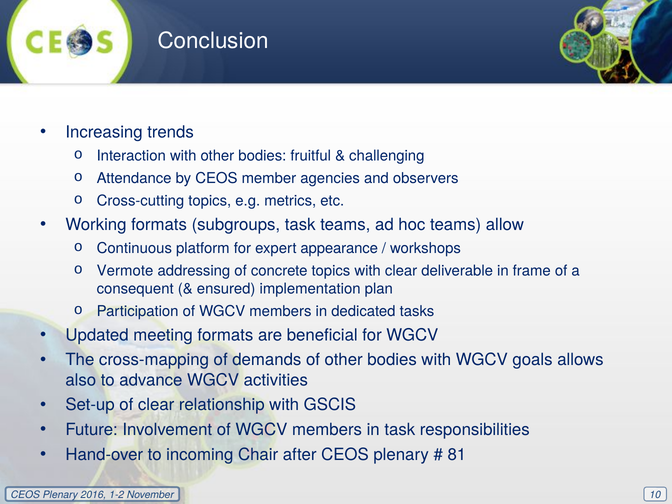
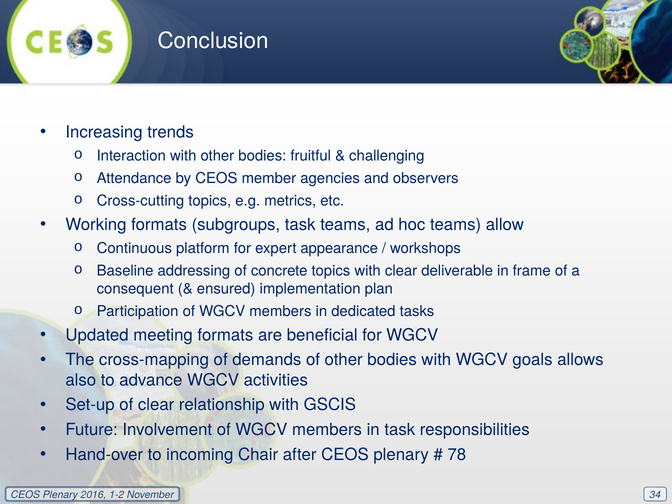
Vermote: Vermote -> Baseline (125, 271)
81: 81 -> 78 (457, 455)
10: 10 -> 34 (655, 495)
